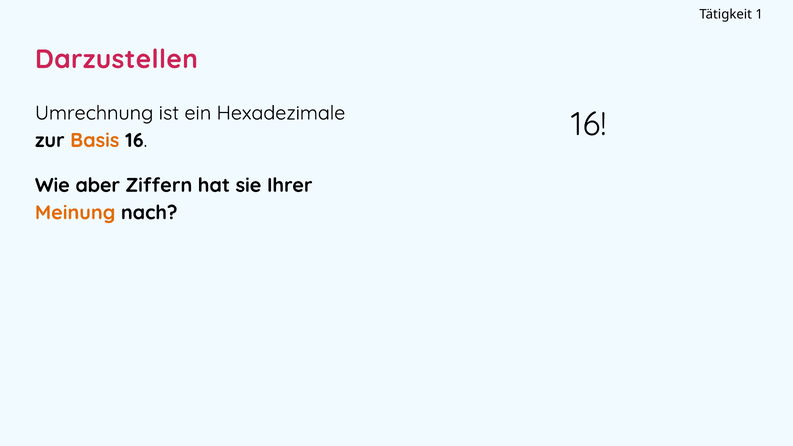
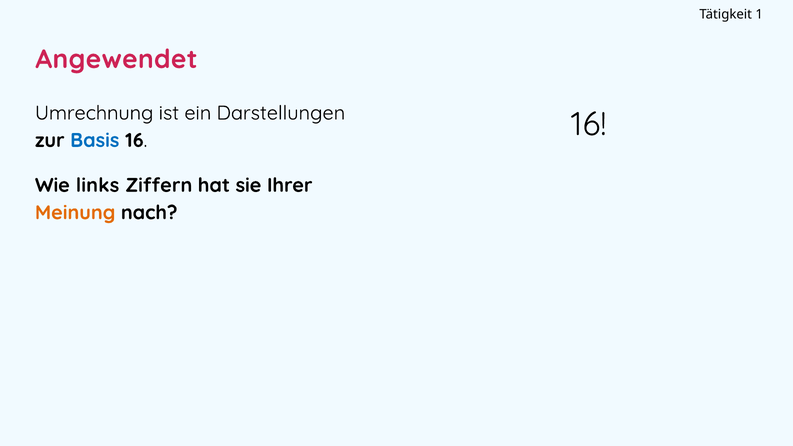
Darzustellen: Darzustellen -> Angewendet (116, 59)
Hexadezimale: Hexadezimale -> Darstellungen (281, 113)
Basis colour: orange -> blue (95, 140)
aber: aber -> links (98, 185)
